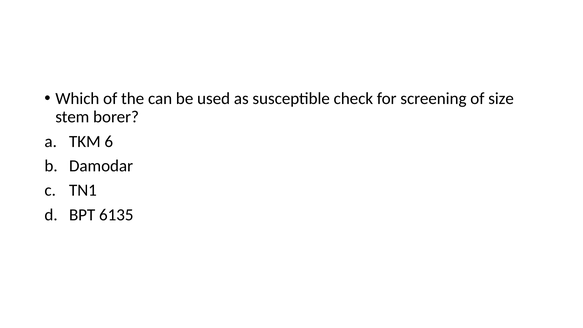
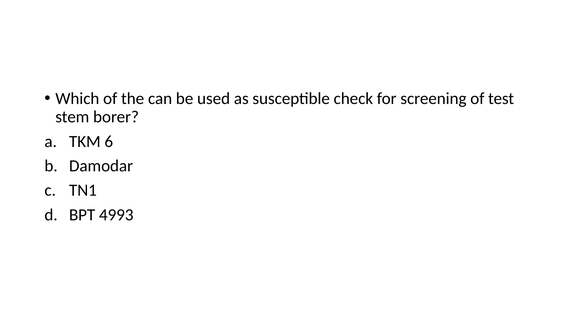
size: size -> test (501, 99)
6135: 6135 -> 4993 (116, 215)
